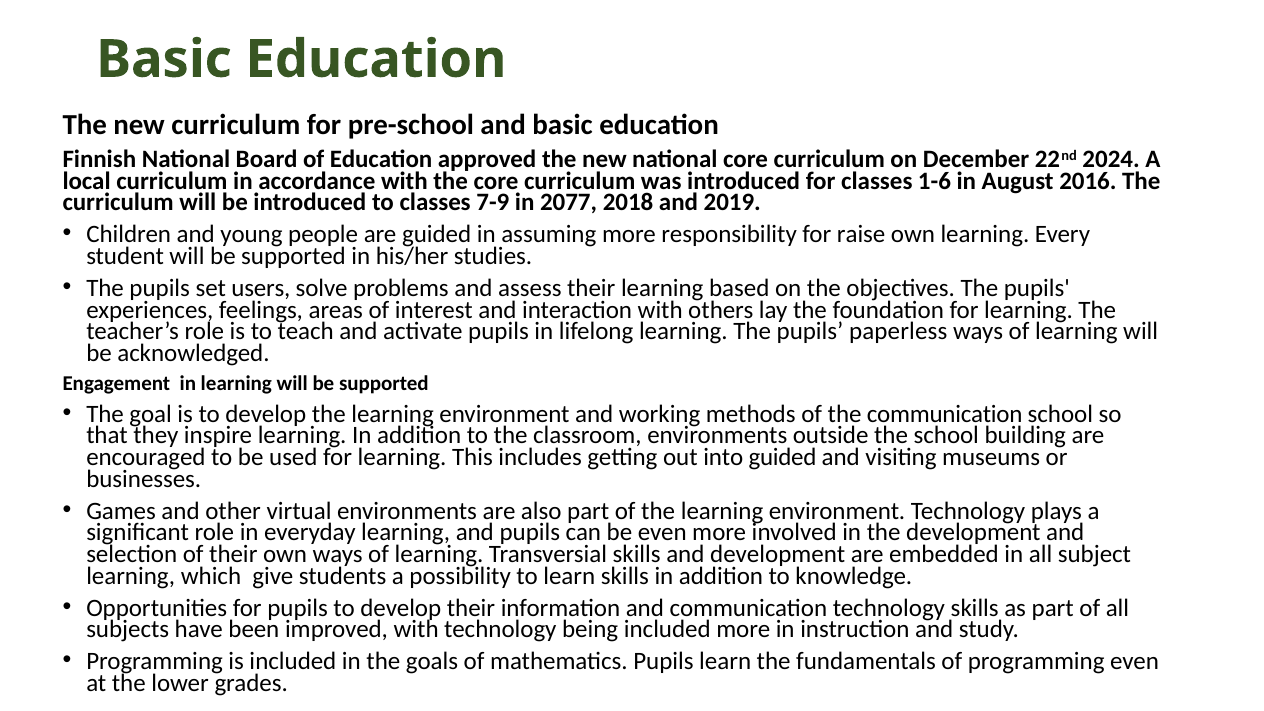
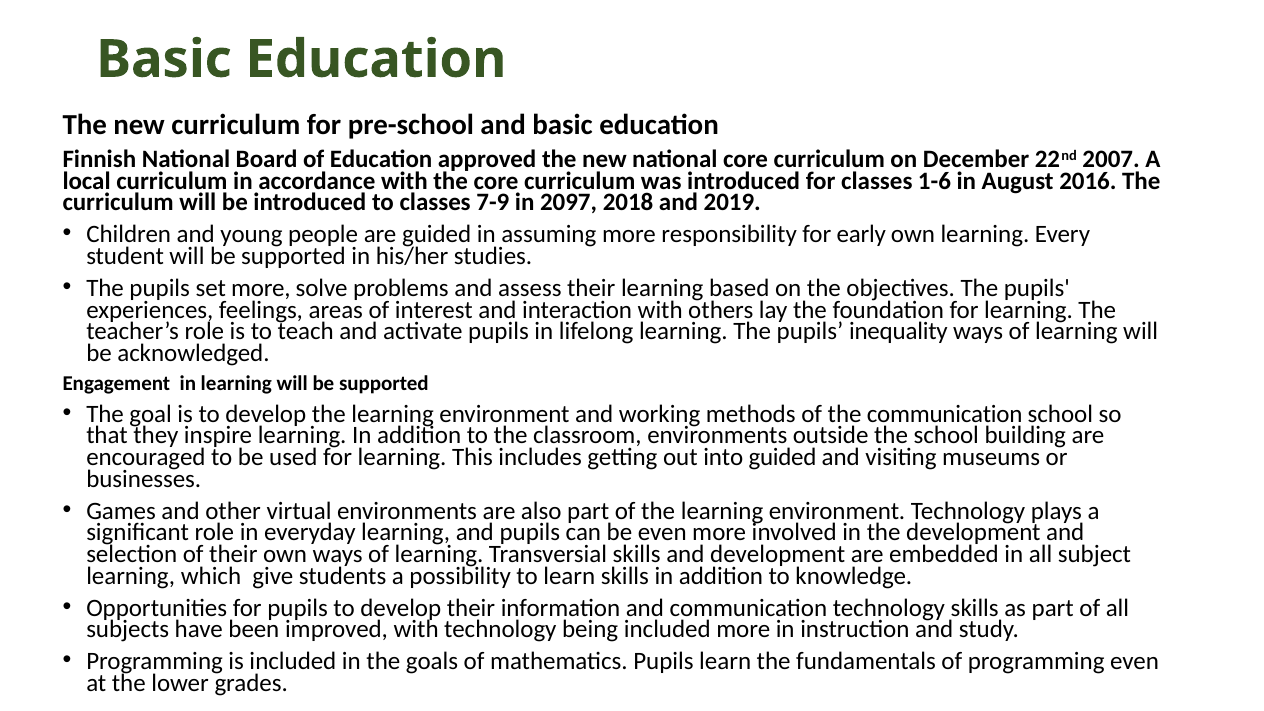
2024: 2024 -> 2007 (1111, 159)
2077: 2077 -> 2097 (569, 202)
raise: raise -> early (861, 235)
set users: users -> more (261, 288)
paperless: paperless -> inequality (898, 332)
